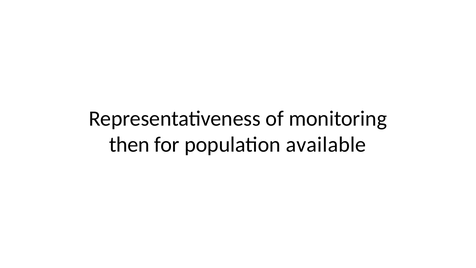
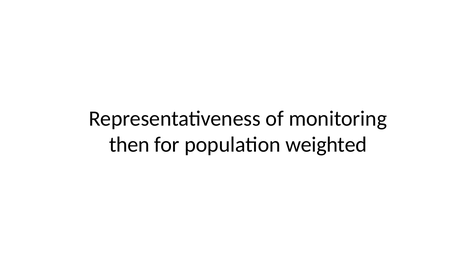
available: available -> weighted (326, 145)
